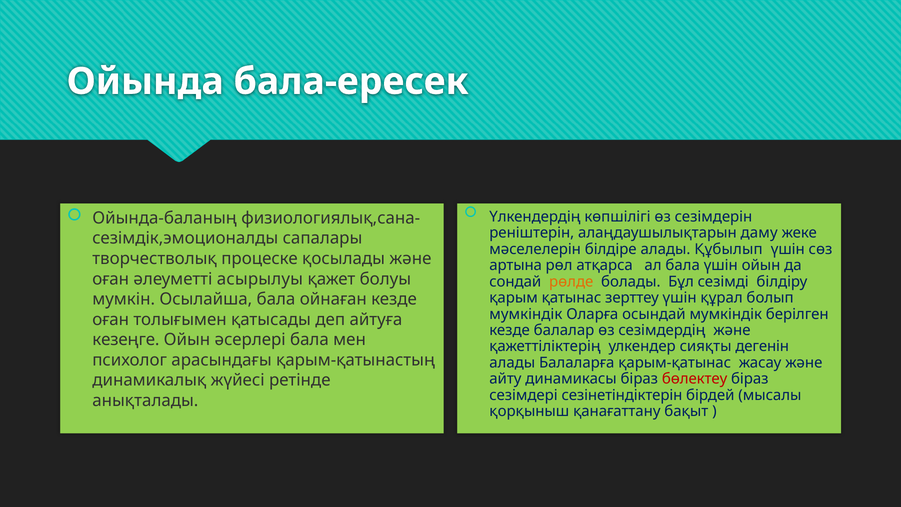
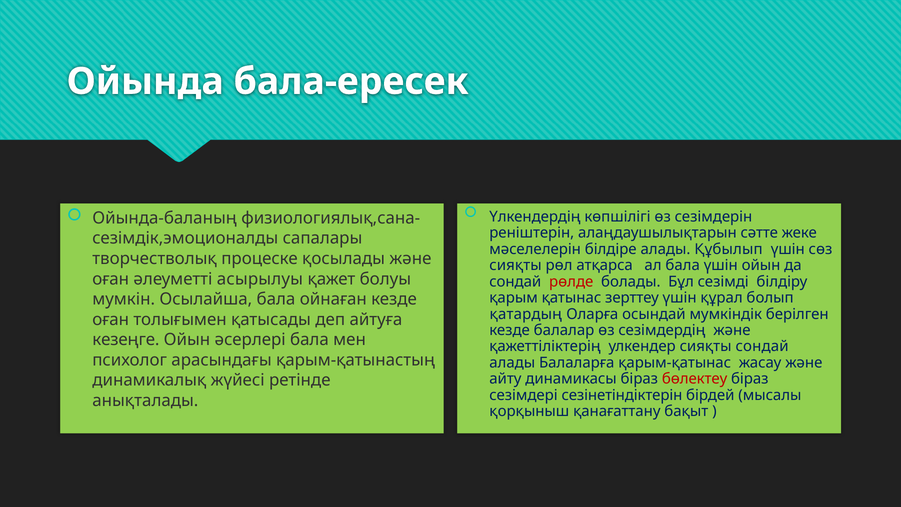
даму: даму -> сәтте (759, 233)
артына: артына -> сияқты (516, 265)
рөлде colour: orange -> red (571, 282)
мумкіндік: мумкіндік -> қатардың (526, 314)
сияқты дегенін: дегенін -> сондай (762, 346)
